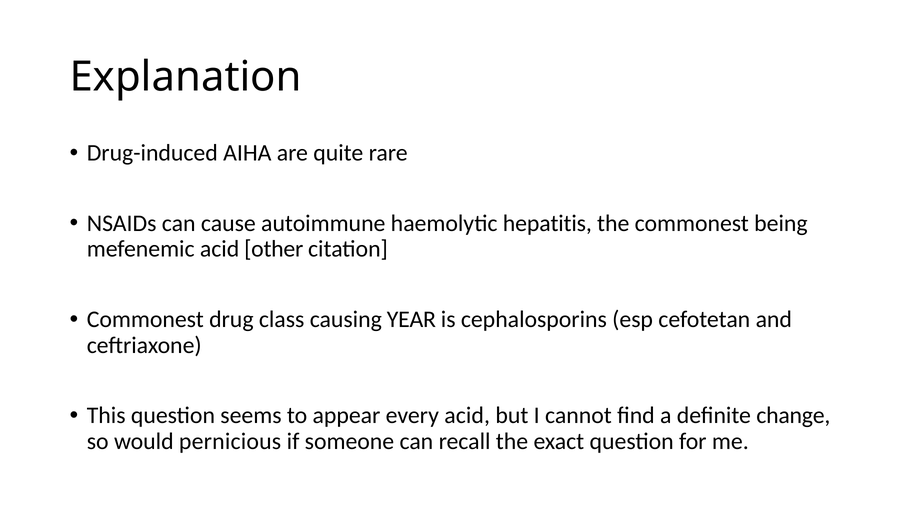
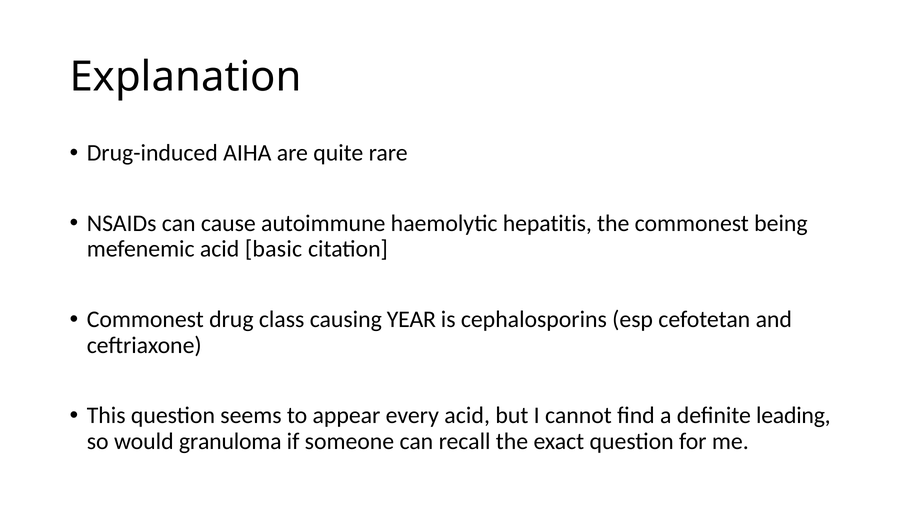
other: other -> basic (274, 249)
change: change -> leading (793, 416)
pernicious: pernicious -> granuloma (230, 441)
